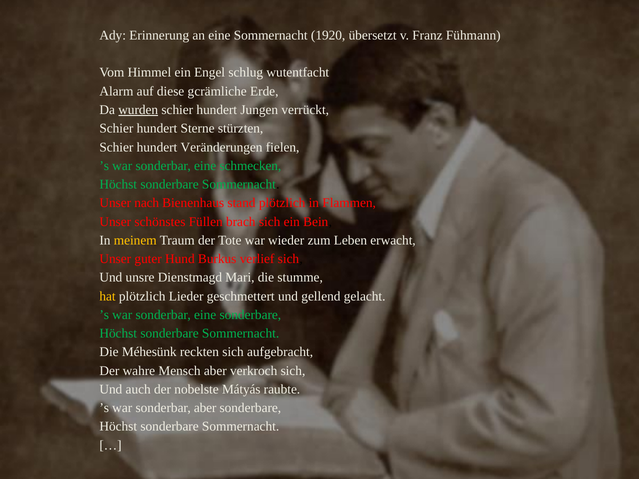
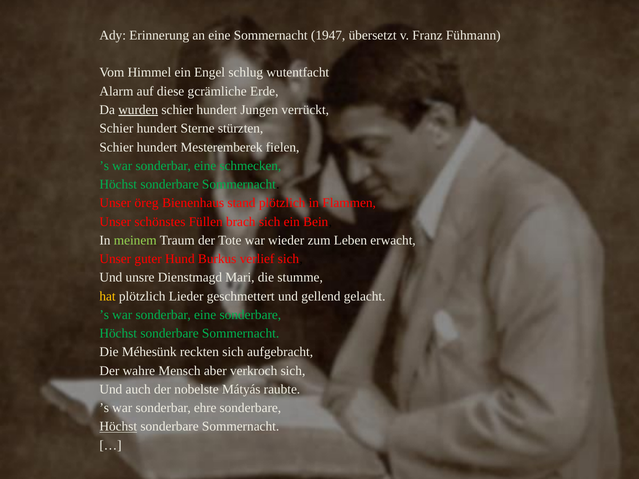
1920: 1920 -> 1947 (328, 35)
Veränderungen: Veränderungen -> Mesteremberek (222, 147)
nach: nach -> öreg (147, 203)
meinem colour: yellow -> light green (135, 240)
sonderbar aber: aber -> ehre (205, 408)
Höchst underline: none -> present (118, 427)
